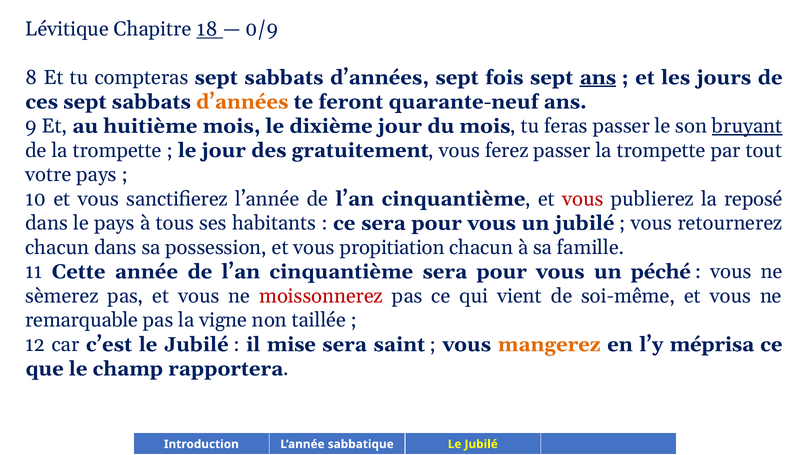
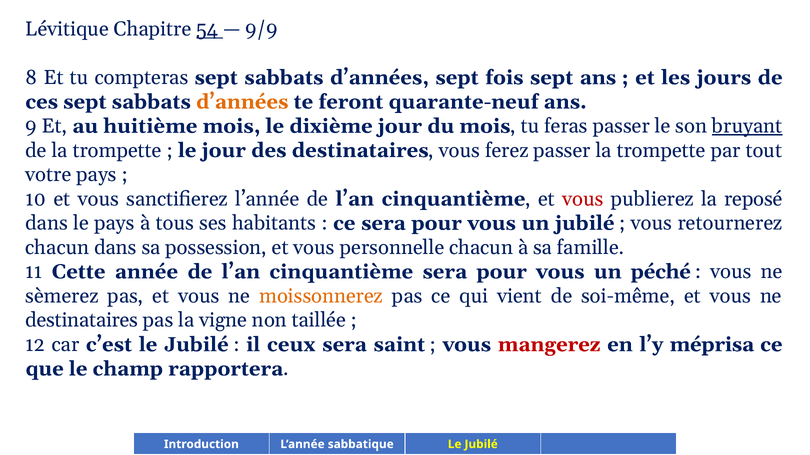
18: 18 -> 54 (207, 29)
0/9: 0/9 -> 9/9 (262, 29)
ans underline: present -> none (598, 78)
des gratuitement: gratuitement -> destinataires (360, 151)
propitiation: propitiation -> personnelle (392, 248)
moissonnerez colour: red -> orange (321, 296)
remarquable: remarquable -> destinataires (82, 321)
mise: mise -> ceux (291, 345)
mangerez colour: orange -> red (549, 345)
